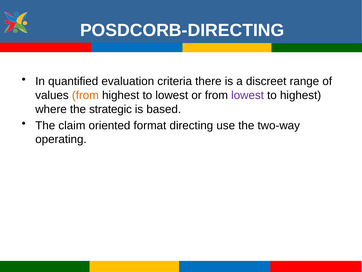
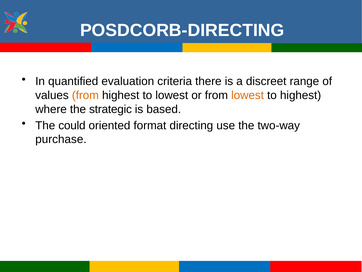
lowest colour: purple -> orange (248, 95)
claim: claim -> could (72, 125)
operating: operating -> purchase (61, 139)
